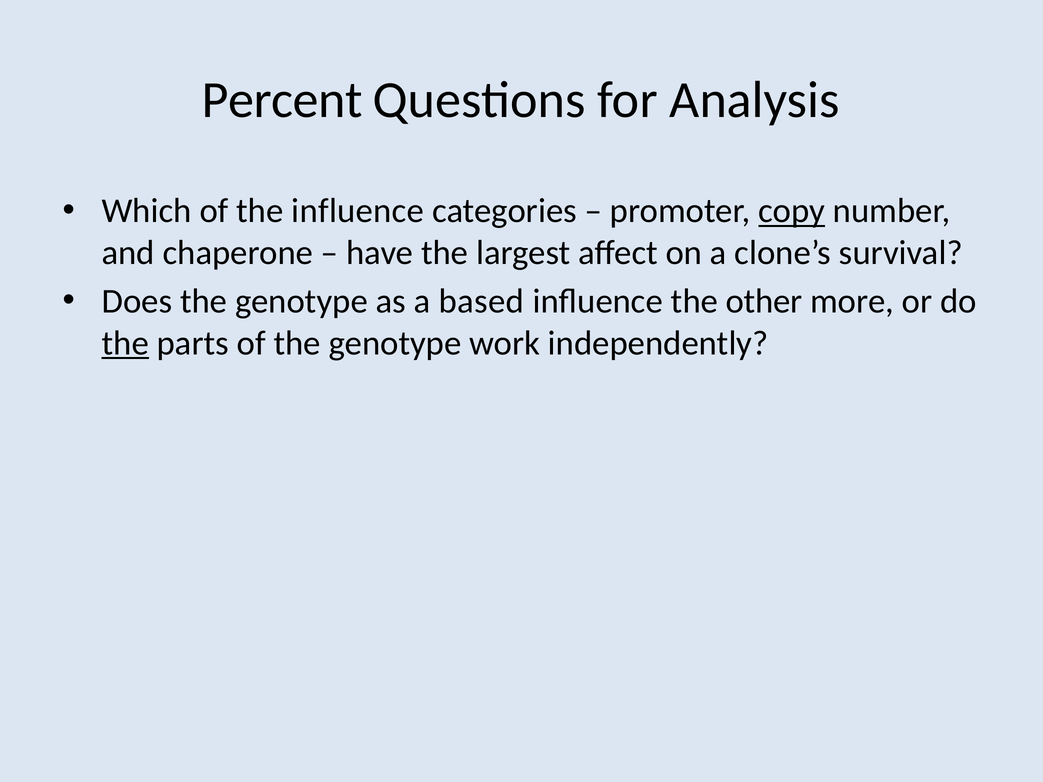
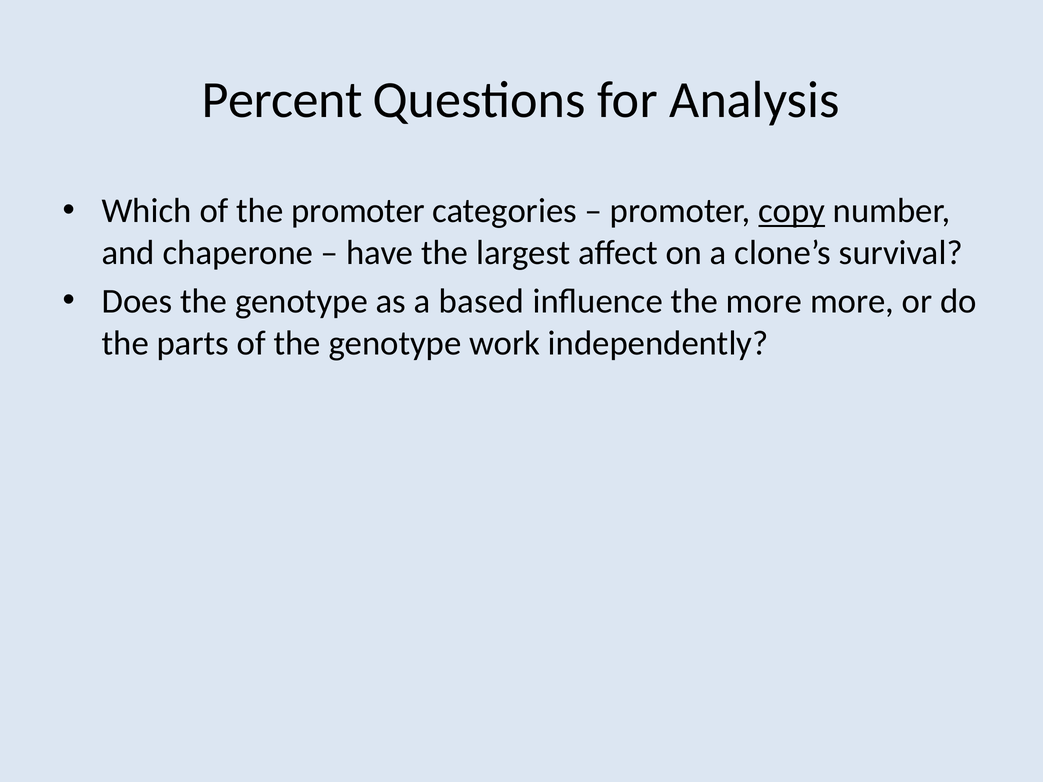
the influence: influence -> promoter (358, 211)
the other: other -> more (764, 301)
the underline: present -> none (125, 343)
